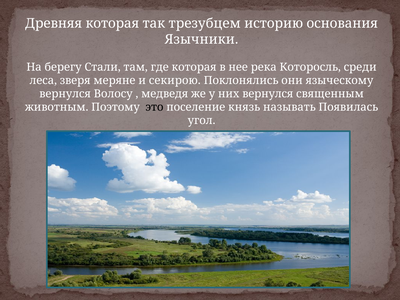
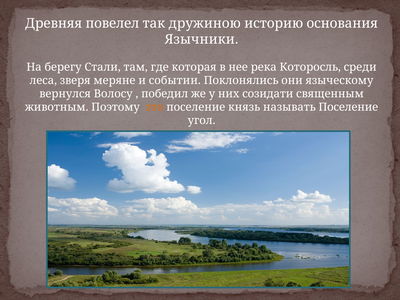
Древняя которая: которая -> повелел (112, 23)
трезубцем: трезубцем -> дружиною (205, 23)
секирою: секирою -> событии (175, 81)
медведя: медведя -> победил (165, 94)
них вернулся: вернулся -> созидати (268, 94)
это colour: black -> orange (155, 107)
называть Появилась: Появилась -> Поселение (348, 107)
